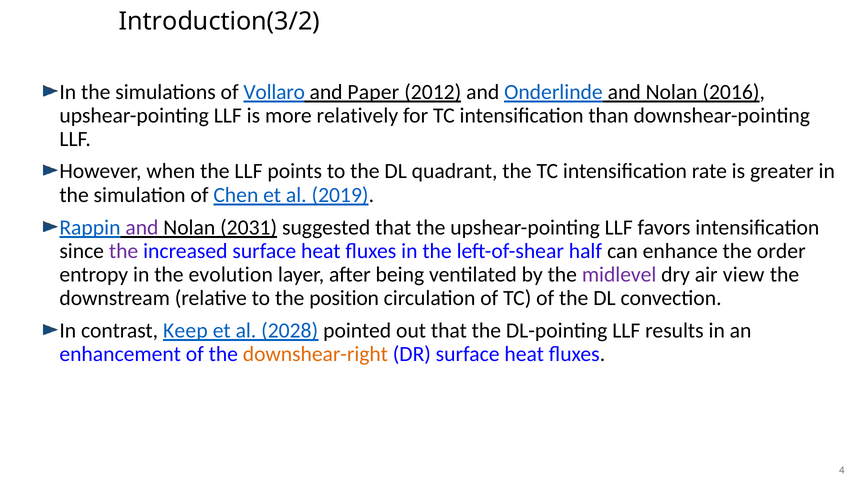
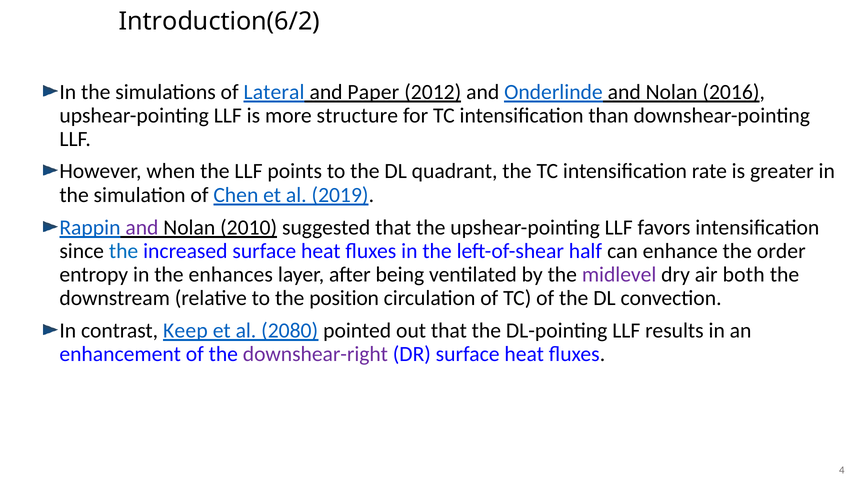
Introduction(3/2: Introduction(3/2 -> Introduction(6/2 (219, 21)
Vollaro: Vollaro -> Lateral (274, 92)
relatively: relatively -> structure (357, 115)
2031: 2031 -> 2010 (249, 228)
the colour: purple -> blue (124, 251)
evolution: evolution -> enhances (231, 274)
view: view -> both (744, 274)
2028: 2028 -> 2080 (290, 330)
downshear-right colour: orange -> purple (315, 354)
